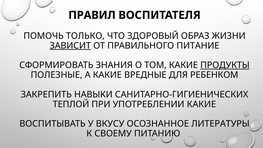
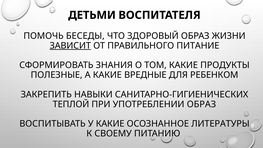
ПРАВИЛ: ПРАВИЛ -> ДЕТЬМИ (92, 15)
ТОЛЬКО: ТОЛЬКО -> БЕСЕДЫ (85, 36)
ПРОДУКТЫ underline: present -> none (225, 65)
УПОТРЕБЛЕНИИ КАКИЕ: КАКИЕ -> ОБРАЗ (201, 104)
У ВКУСУ: ВКУСУ -> КАКИЕ (110, 124)
